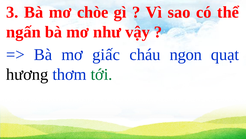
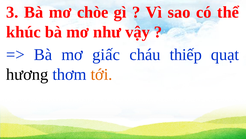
ngấn: ngấn -> khúc (23, 32)
ngon: ngon -> thiếp (186, 54)
tới colour: green -> orange (102, 74)
